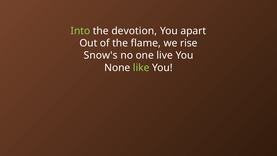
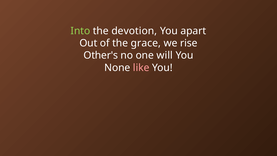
flame: flame -> grace (146, 43)
Snow's: Snow's -> Other's (101, 55)
live: live -> will (165, 55)
like colour: light green -> pink (141, 68)
